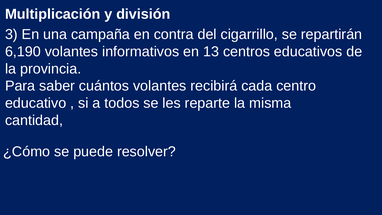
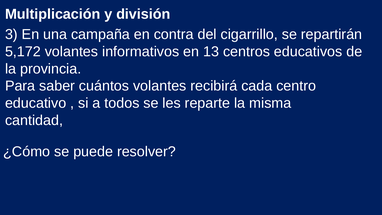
6,190: 6,190 -> 5,172 (23, 52)
